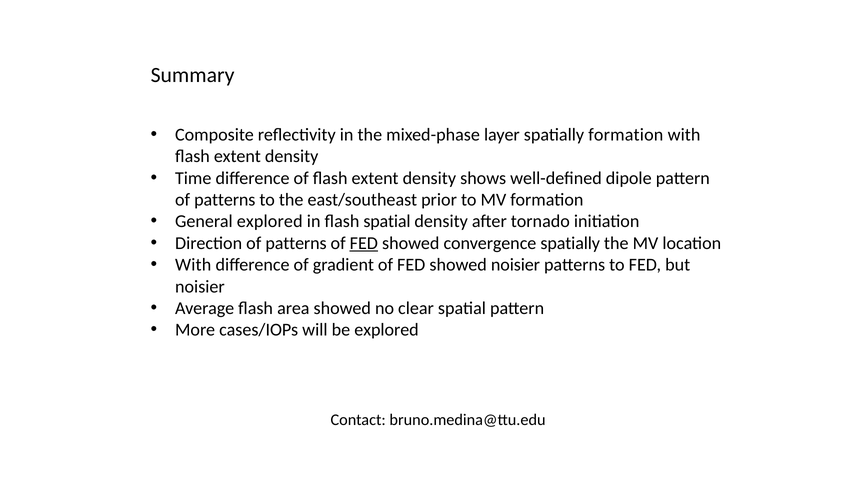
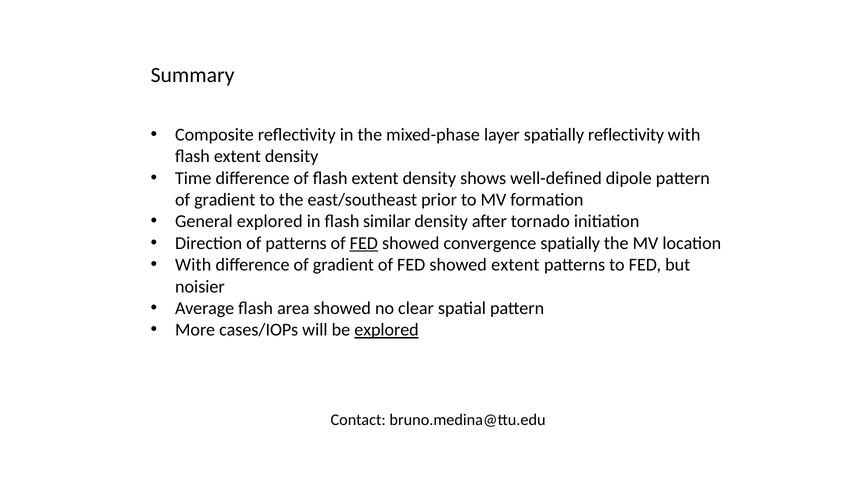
spatially formation: formation -> reflectivity (626, 135)
patterns: patterns -> gradient (225, 200)
flash spatial: spatial -> similar (387, 221)
showed noisier: noisier -> extent (515, 265)
explored underline: none -> present (386, 330)
